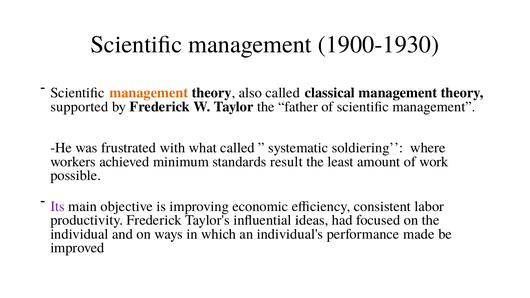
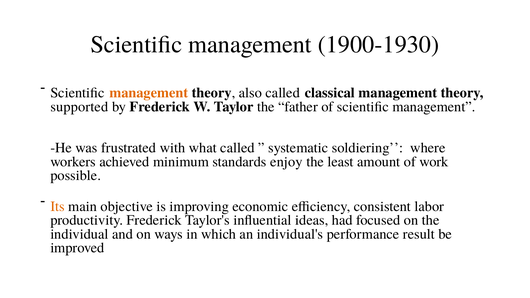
result: result -> enjoy (286, 162)
Its colour: purple -> orange (58, 207)
made: made -> result (419, 234)
